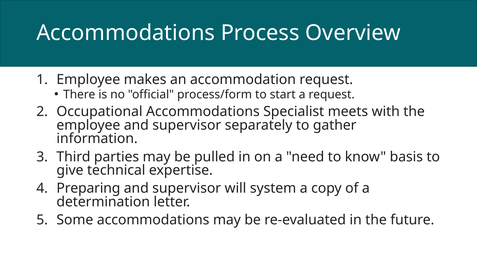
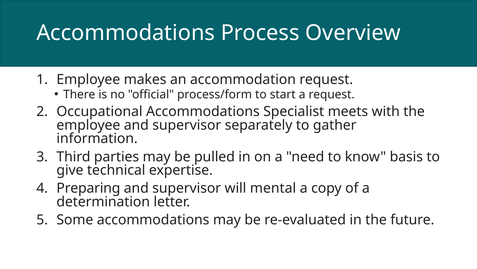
system: system -> mental (273, 188)
